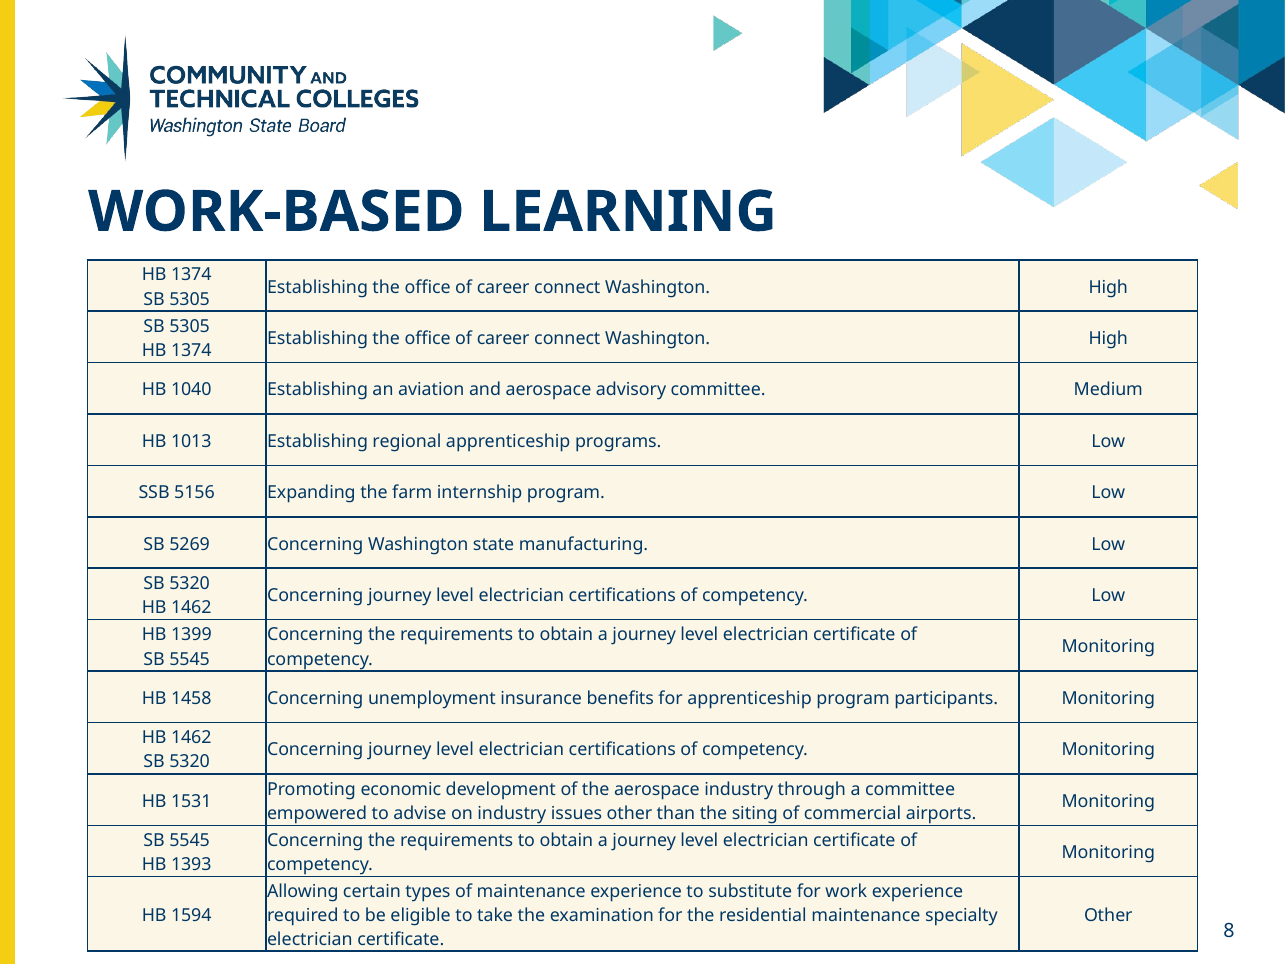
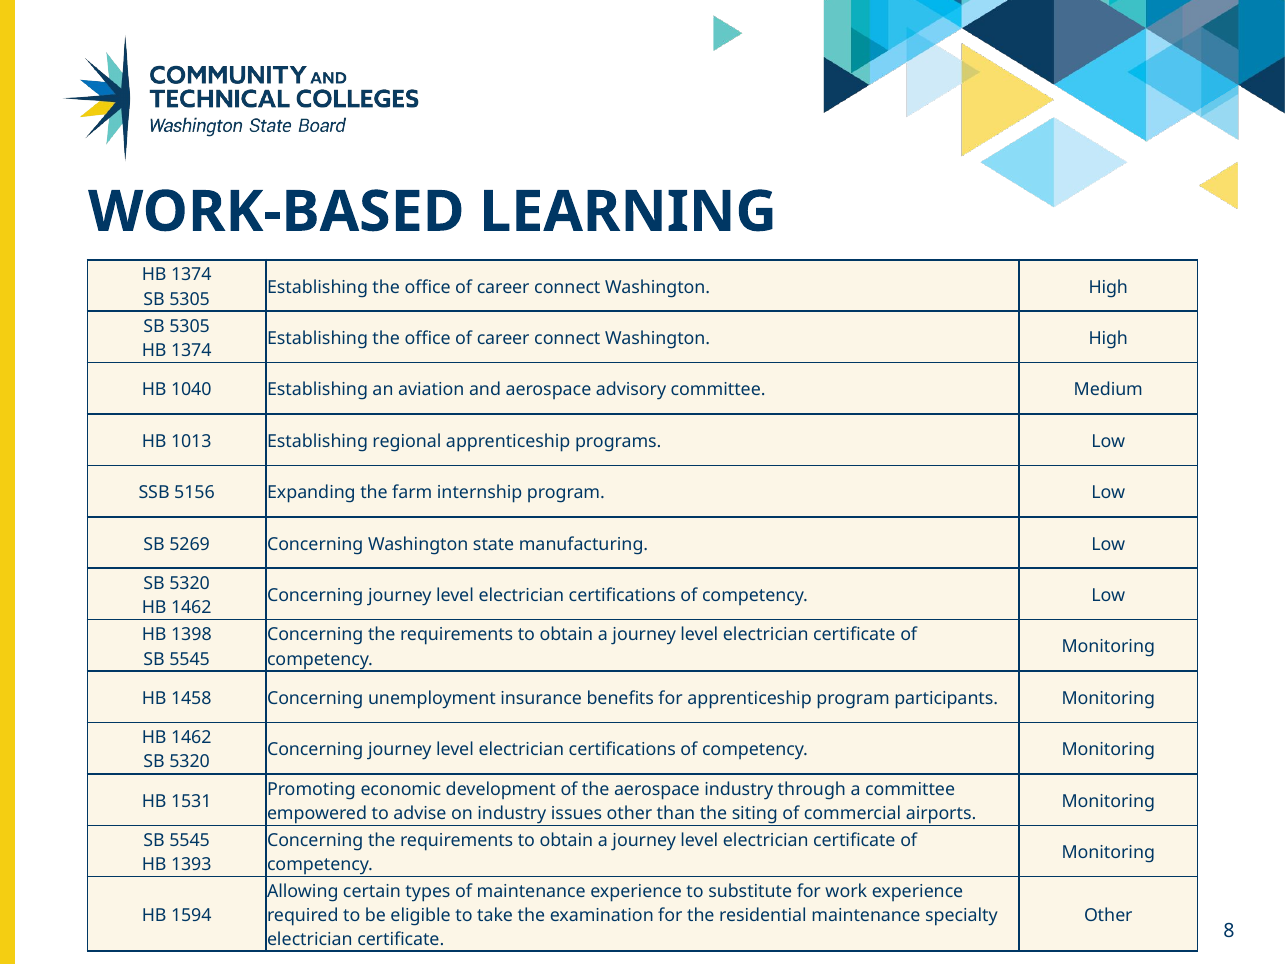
1399: 1399 -> 1398 (191, 635)
